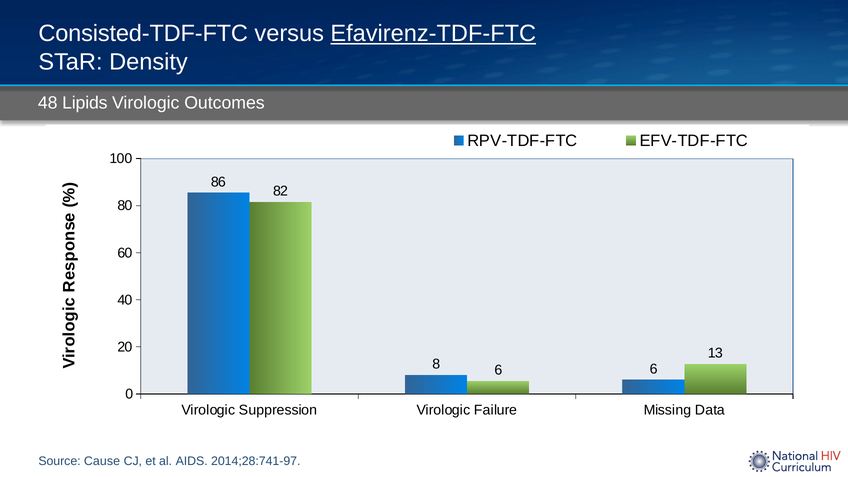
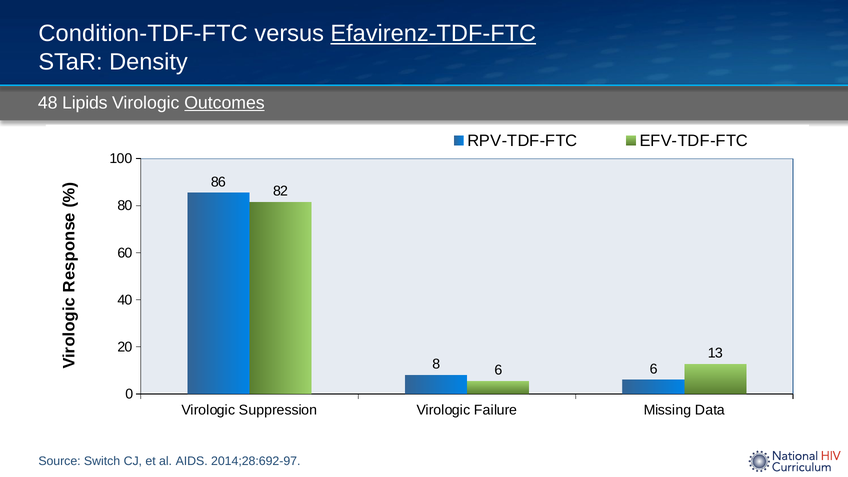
Consisted-TDF-FTC: Consisted-TDF-FTC -> Condition-TDF-FTC (143, 34)
Outcomes underline: none -> present (224, 103)
Cause: Cause -> Switch (102, 461)
2014;28:741-97: 2014;28:741-97 -> 2014;28:692-97 (256, 461)
